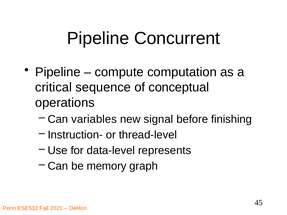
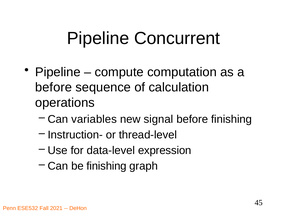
critical: critical -> before (54, 87)
conceptual: conceptual -> calculation (179, 87)
represents: represents -> expression (165, 151)
be memory: memory -> finishing (107, 166)
